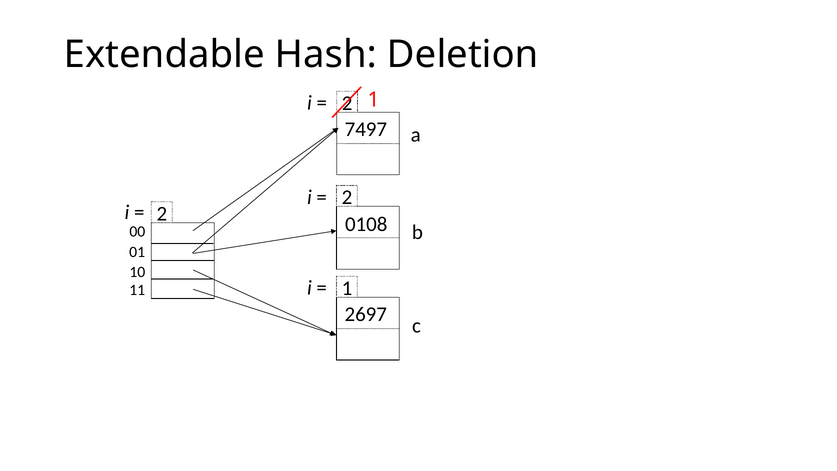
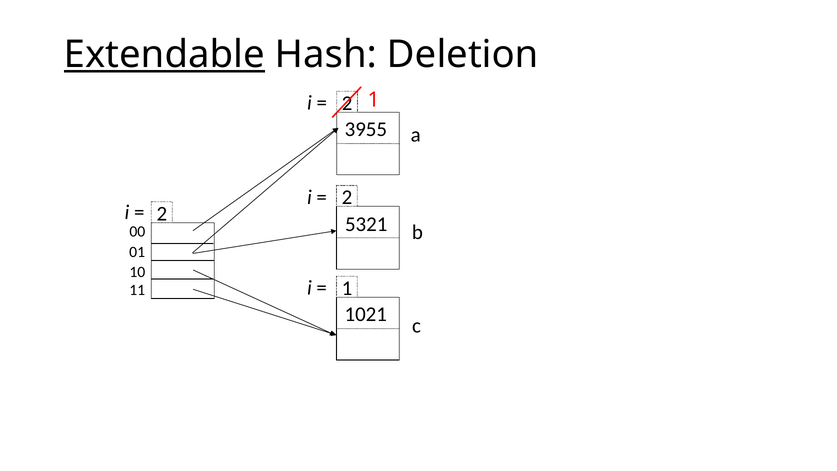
Extendable underline: none -> present (164, 55)
7497: 7497 -> 3955 (366, 129)
0108: 0108 -> 5321 (366, 224)
2697: 2697 -> 1021 (366, 314)
